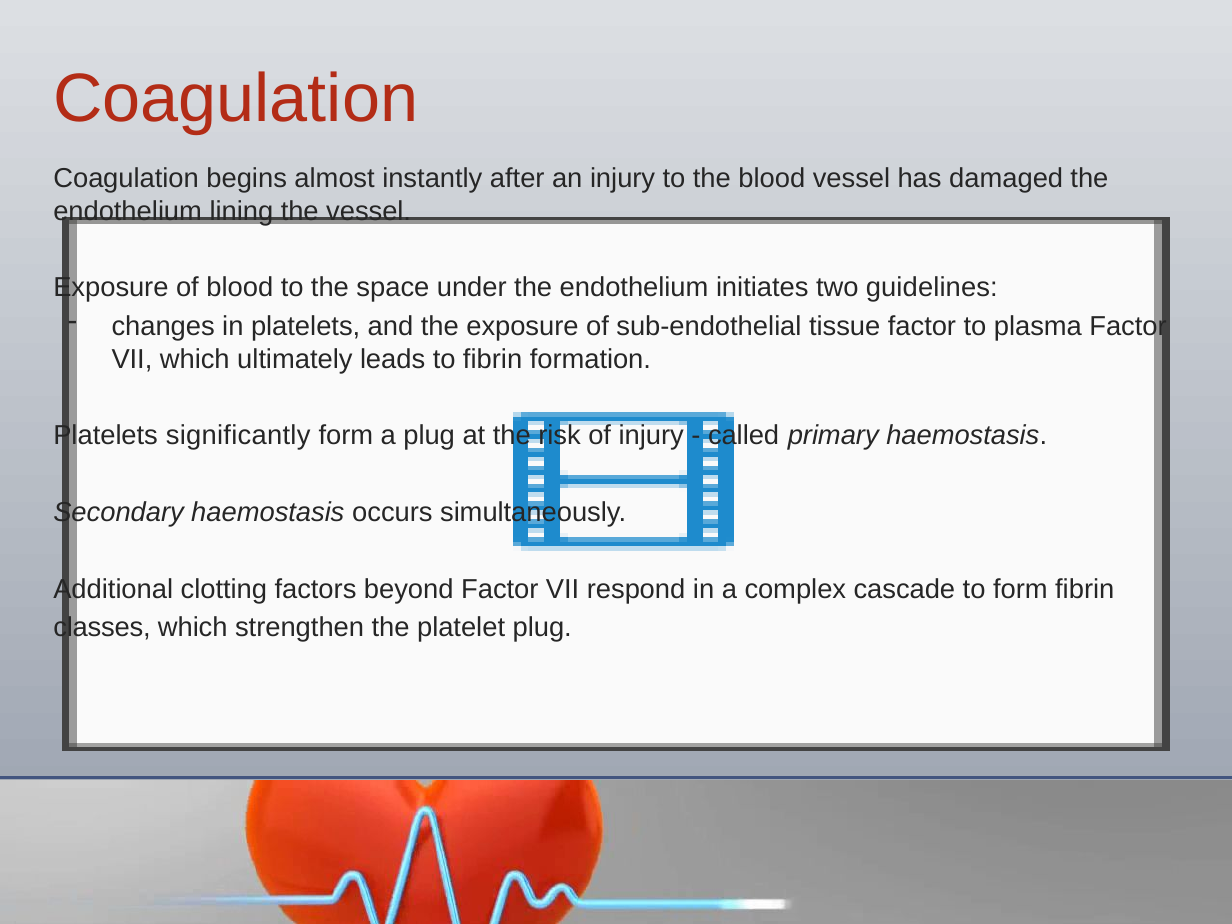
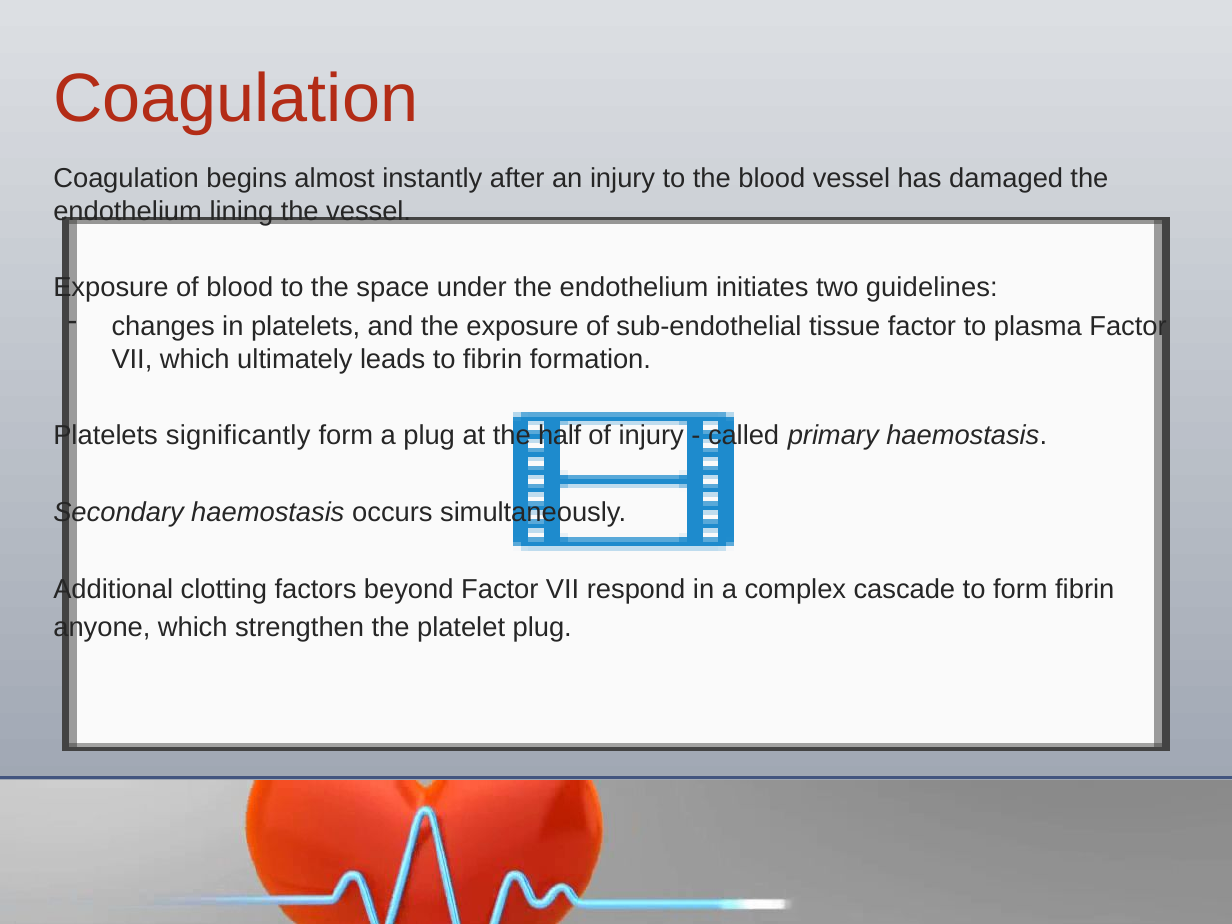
risk: risk -> half (560, 436)
classes: classes -> anyone (102, 627)
